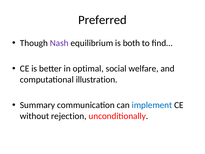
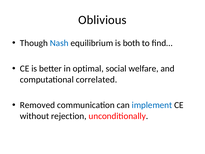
Preferred: Preferred -> Oblivious (102, 20)
Nash colour: purple -> blue (59, 43)
illustration: illustration -> correlated (97, 79)
Summary: Summary -> Removed (38, 105)
